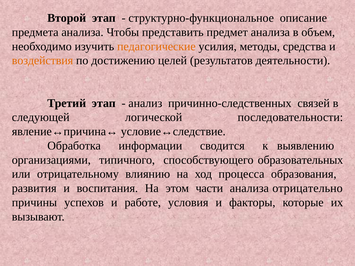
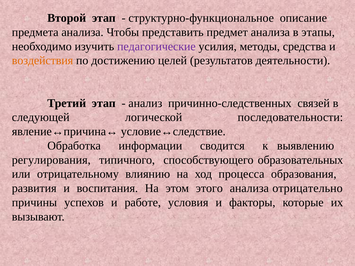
объем: объем -> этапы (318, 32)
педагогические colour: orange -> purple (156, 46)
организациями: организациями -> регулирования (51, 160)
части: части -> этого (209, 188)
